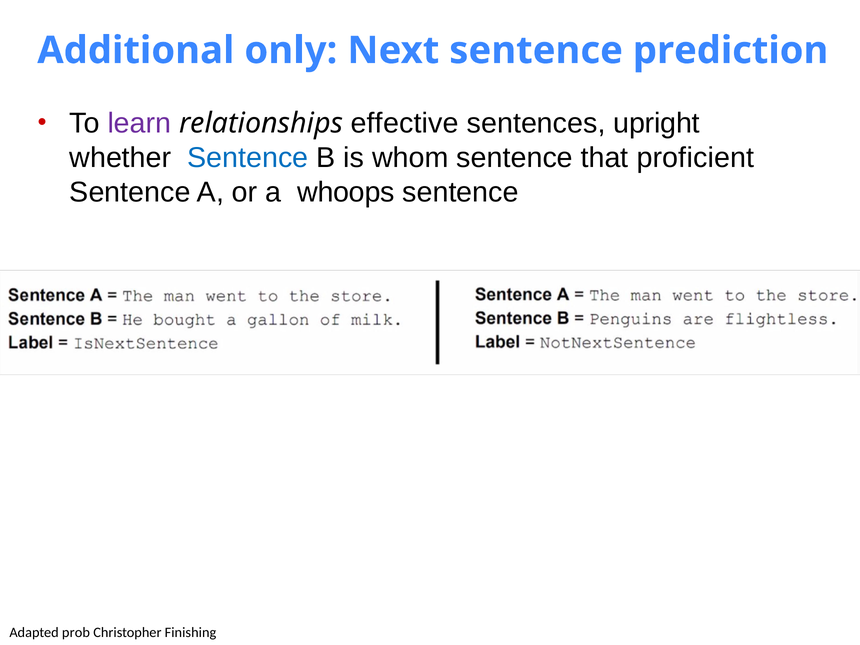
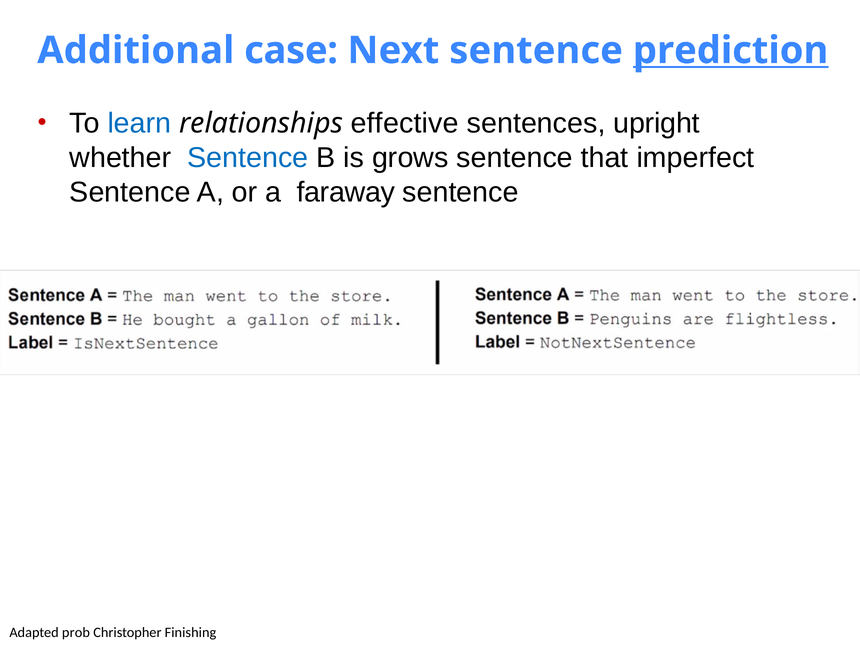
only: only -> case (291, 50)
prediction underline: none -> present (731, 50)
learn colour: purple -> blue (140, 123)
whom: whom -> grows (410, 158)
proficient: proficient -> imperfect (695, 158)
whoops: whoops -> faraway (346, 192)
